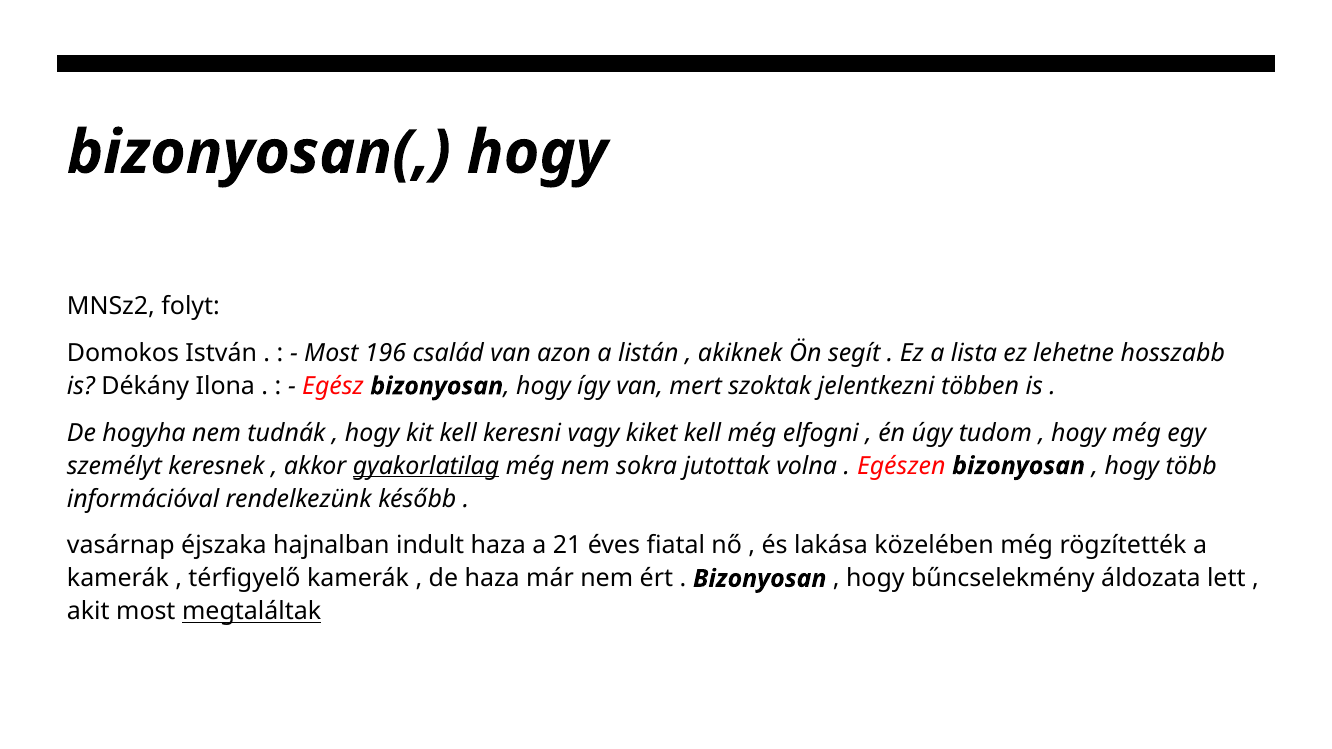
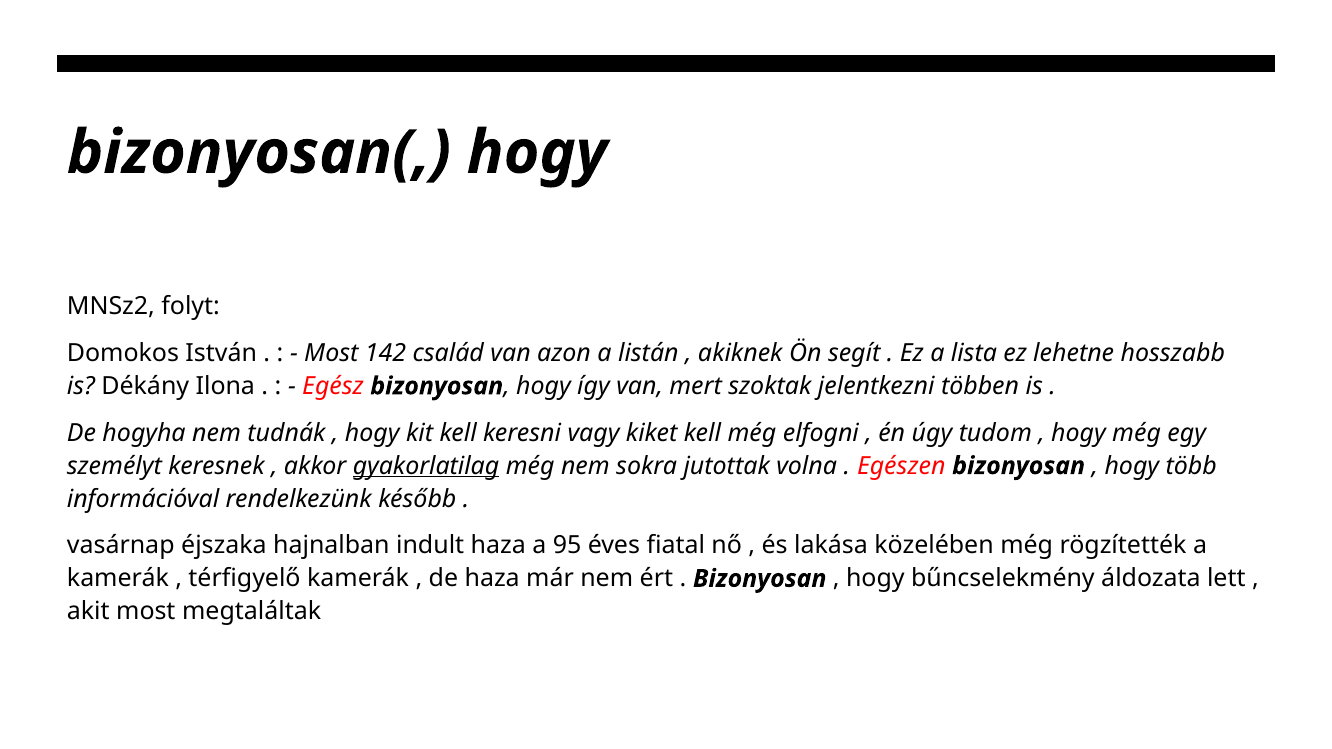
196: 196 -> 142 (386, 353)
21: 21 -> 95 (567, 546)
megtaláltak underline: present -> none (252, 612)
